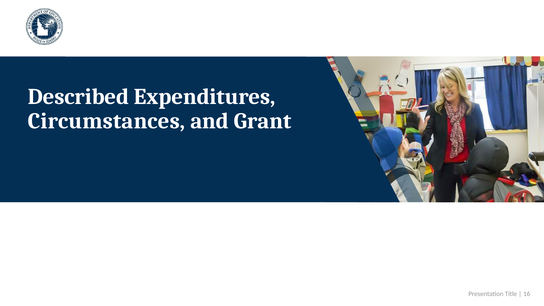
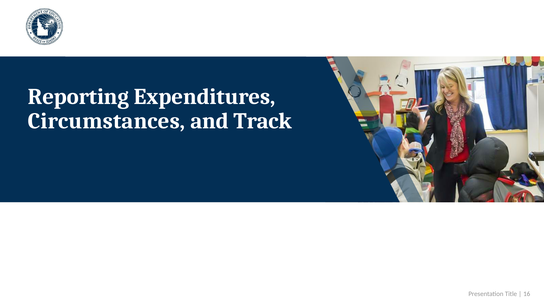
Described: Described -> Reporting (78, 97)
Grant: Grant -> Track (263, 121)
